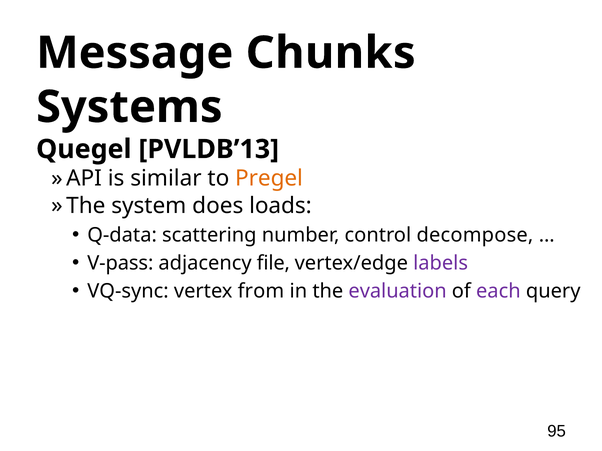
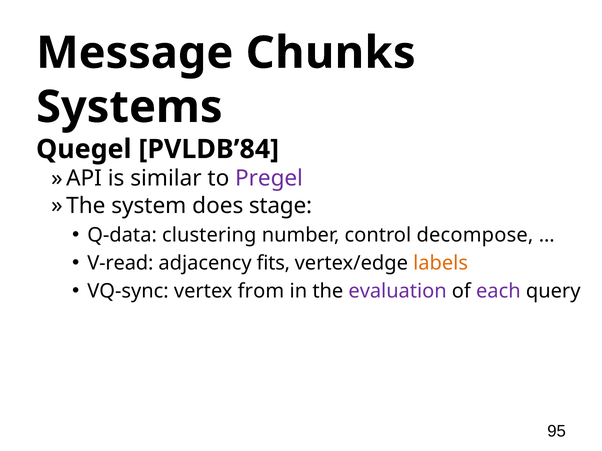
PVLDB’13: PVLDB’13 -> PVLDB’84 (209, 149)
Pregel colour: orange -> purple (269, 179)
loads: loads -> stage (281, 206)
scattering: scattering -> clustering (209, 235)
V-pass: V-pass -> V-read (120, 263)
file: file -> fits (273, 263)
labels colour: purple -> orange (441, 263)
